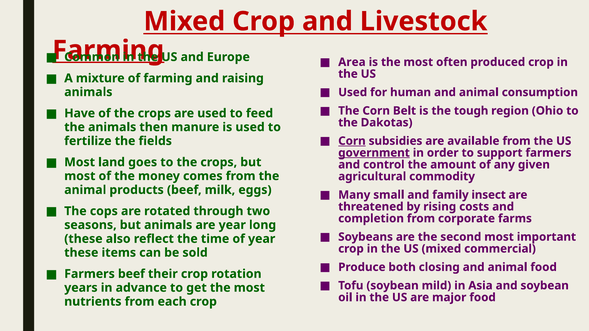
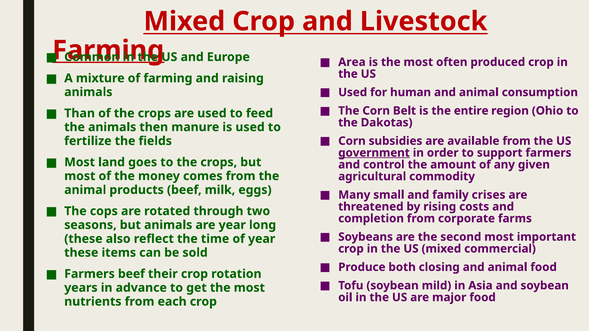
tough: tough -> entire (471, 111)
Have: Have -> Than (80, 113)
Corn underline: present -> none (352, 141)
insect: insect -> crises (489, 195)
